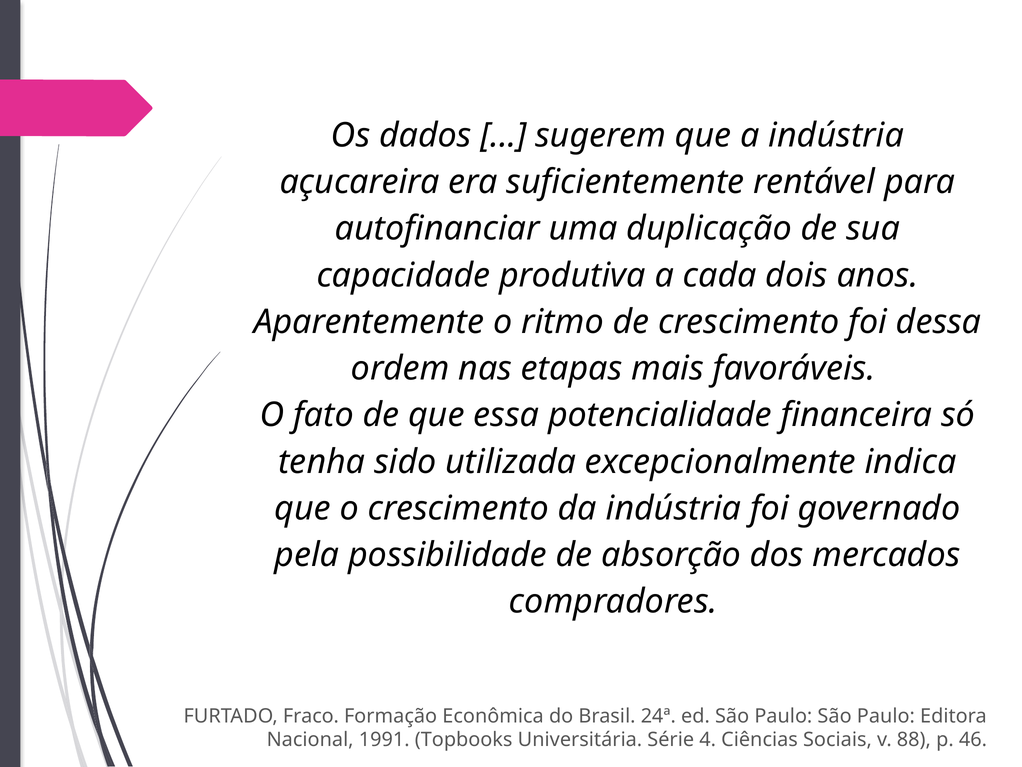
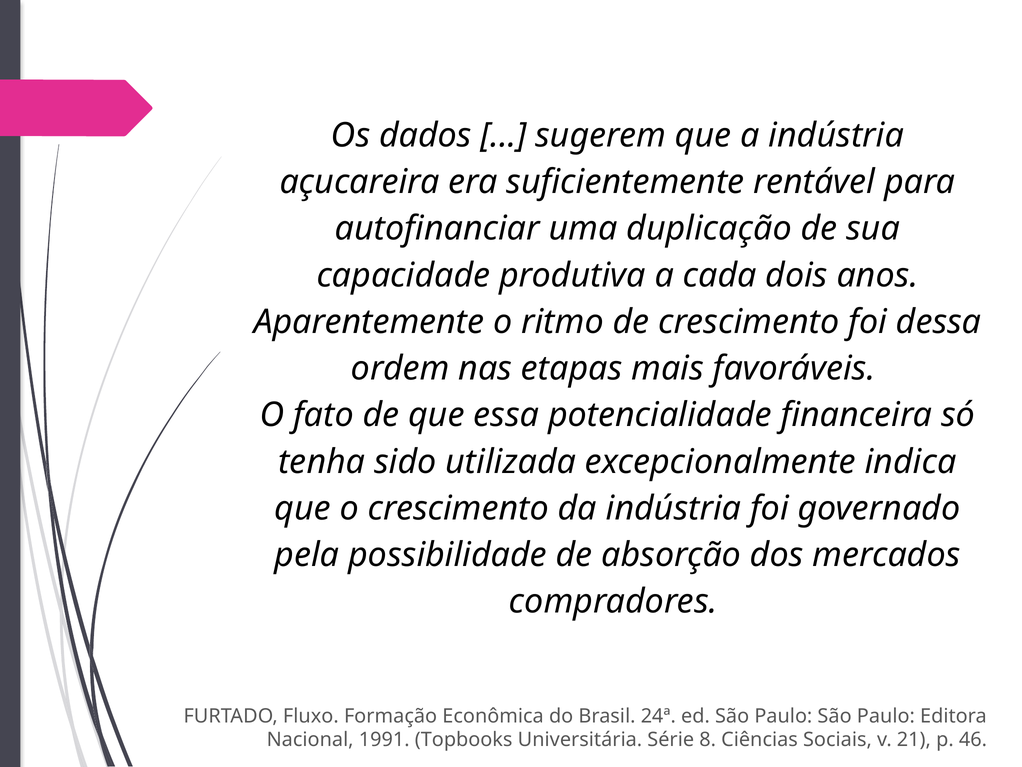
Fraco: Fraco -> Fluxo (311, 716)
4: 4 -> 8 (708, 739)
88: 88 -> 21 (914, 739)
